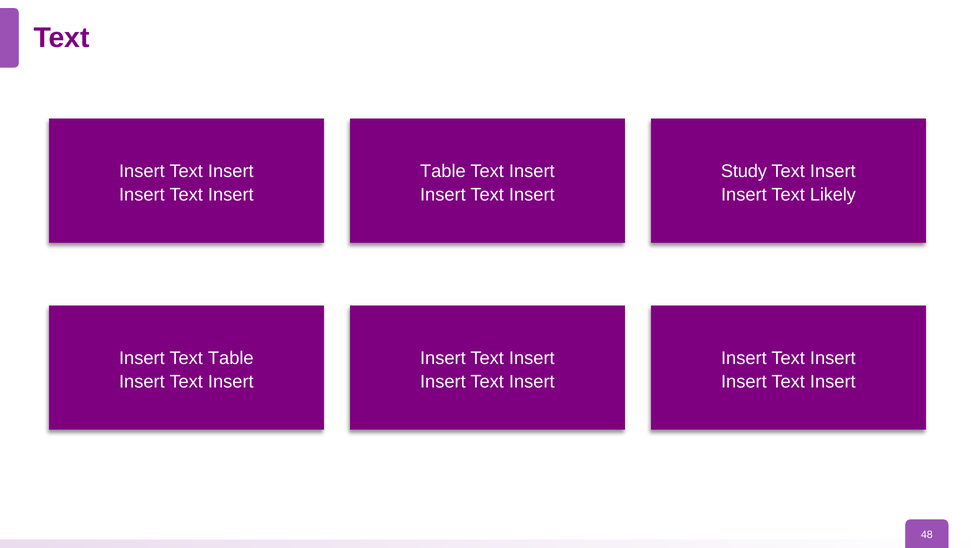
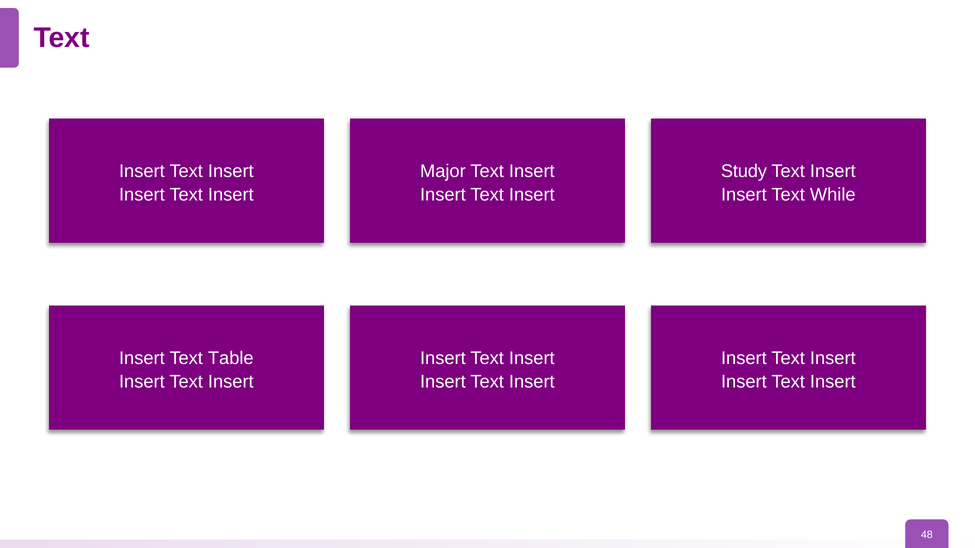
Table: Table -> Major (443, 171)
Likely: Likely -> While (833, 195)
